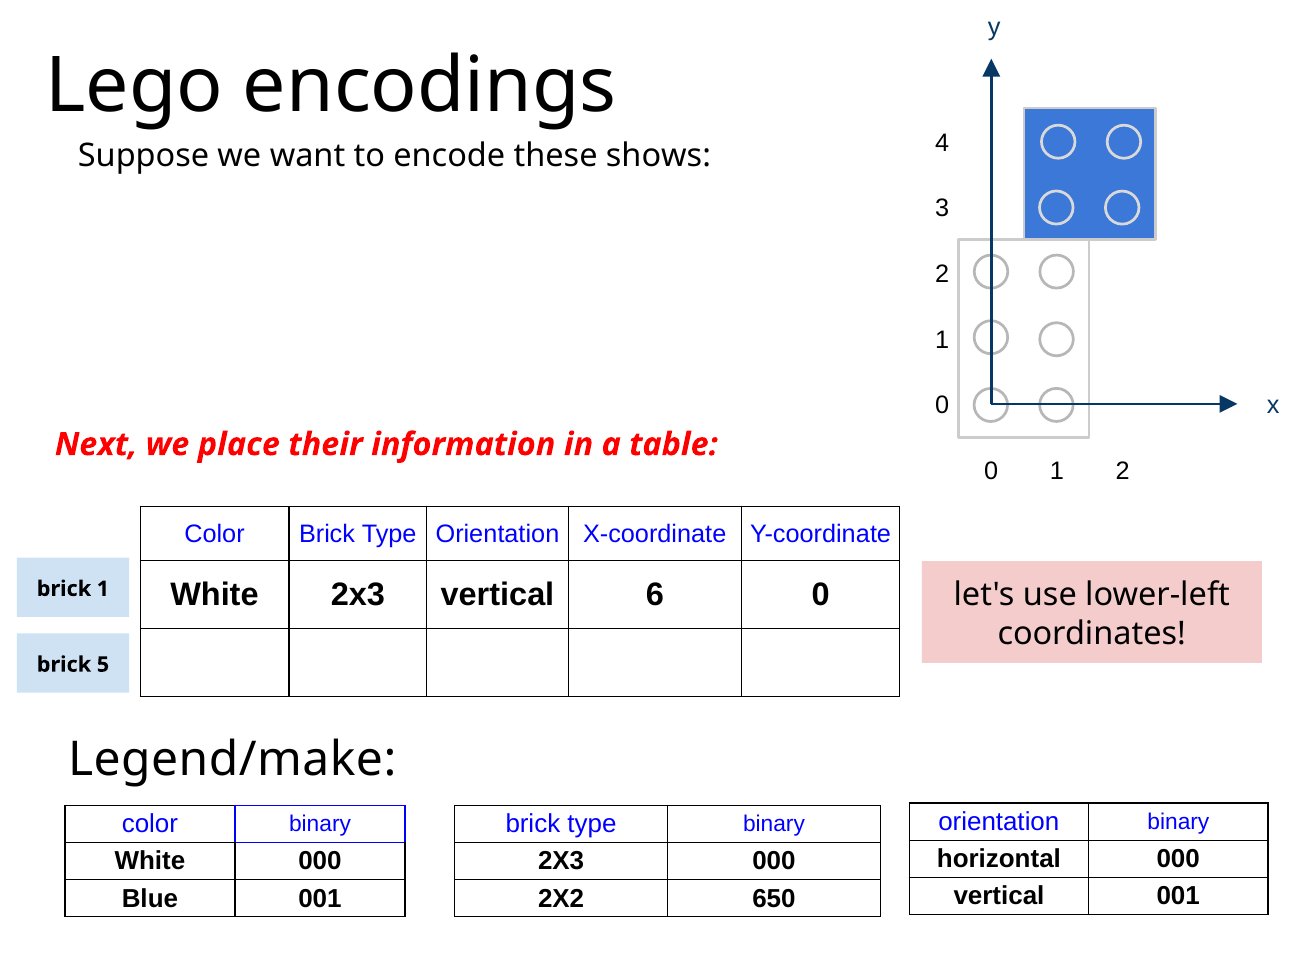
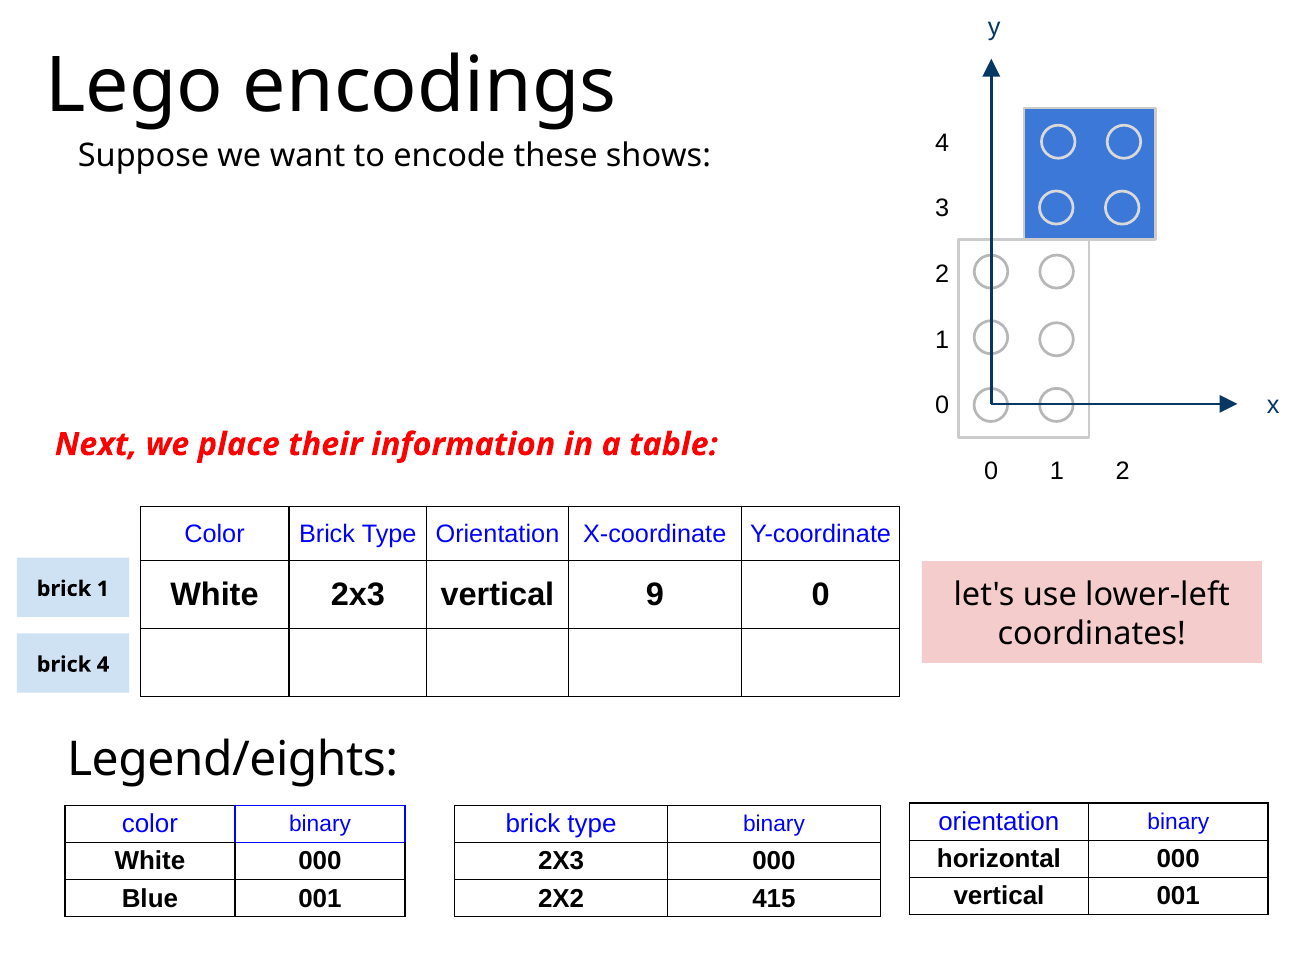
6: 6 -> 9 (655, 595)
brick 5: 5 -> 4 (103, 665)
Legend/make: Legend/make -> Legend/eights (233, 760)
650: 650 -> 415 (774, 899)
